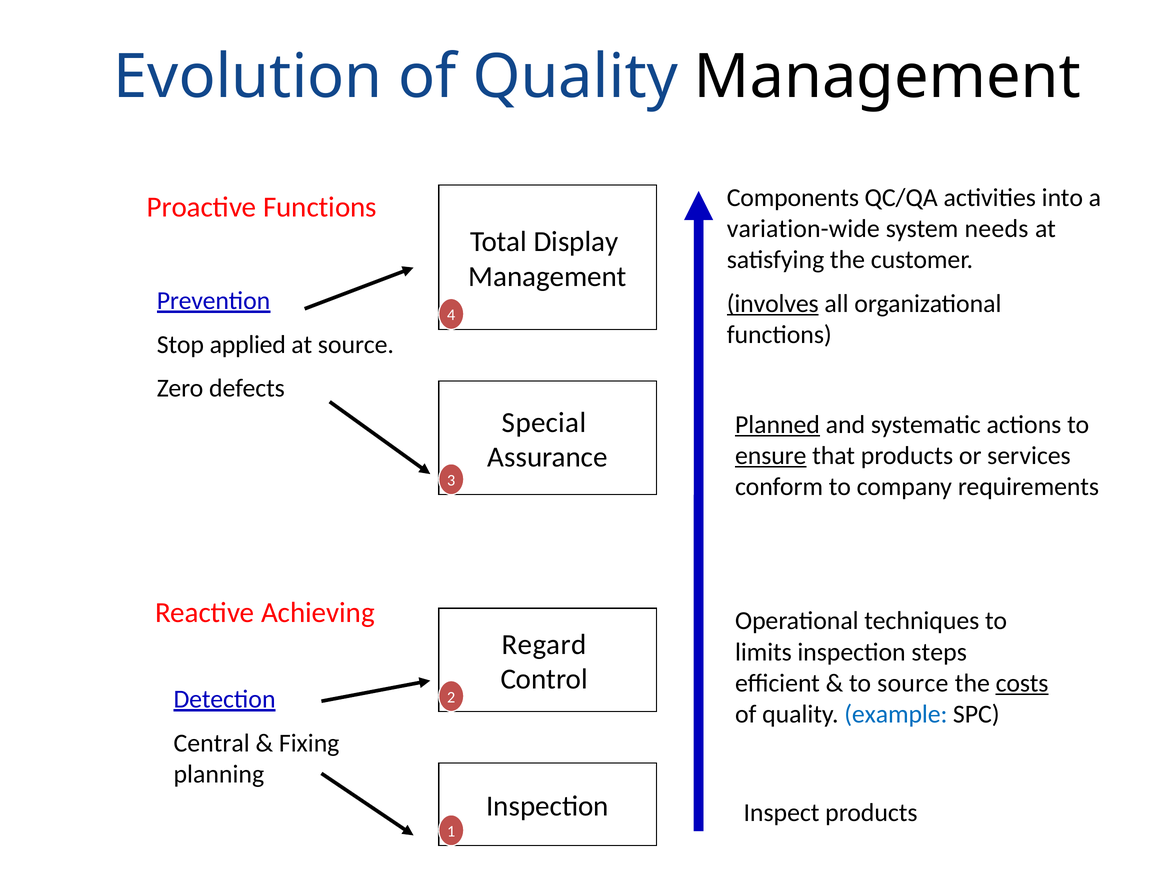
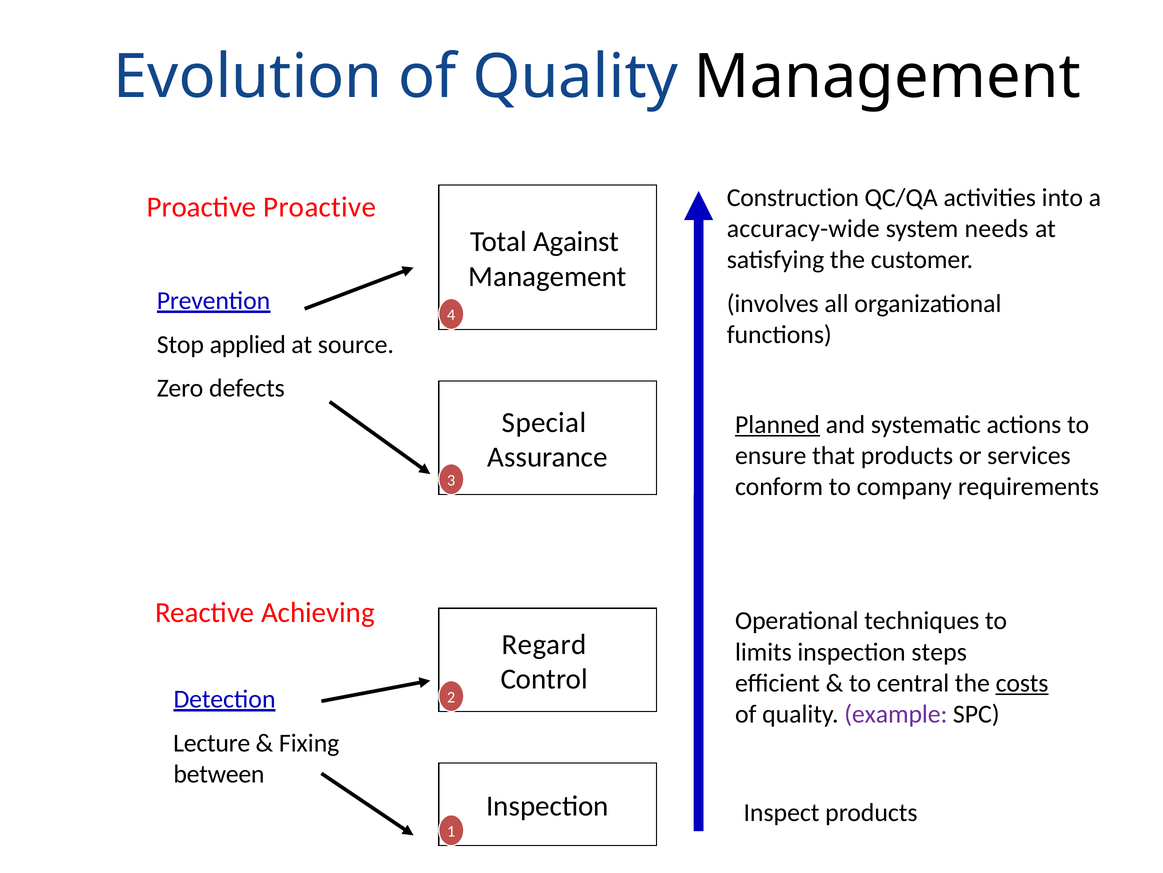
Components: Components -> Construction (793, 197)
Proactive Functions: Functions -> Proactive (320, 207)
variation-wide: variation-wide -> accuracy-wide (803, 228)
Display: Display -> Against (576, 242)
involves underline: present -> none (773, 303)
ensure underline: present -> none (771, 455)
to source: source -> central (913, 682)
example colour: blue -> purple (896, 713)
Central: Central -> Lecture (212, 742)
planning: planning -> between (219, 773)
